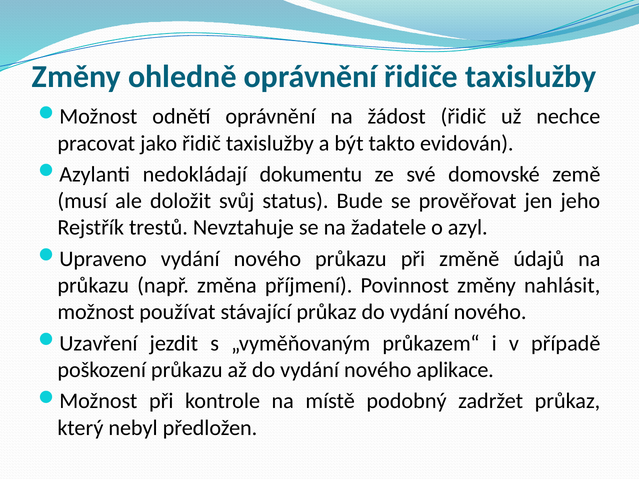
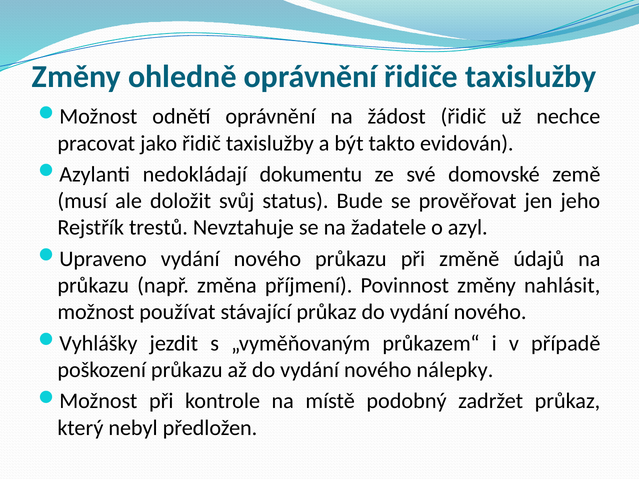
Uzavření: Uzavření -> Vyhlášky (98, 343)
aplikace: aplikace -> nálepky (455, 370)
